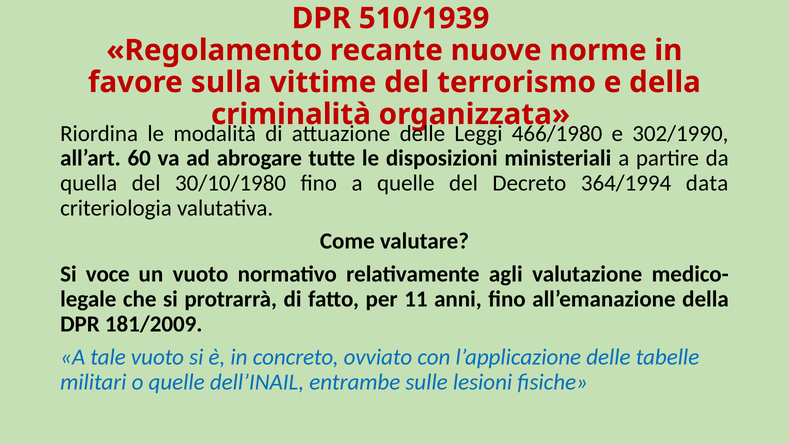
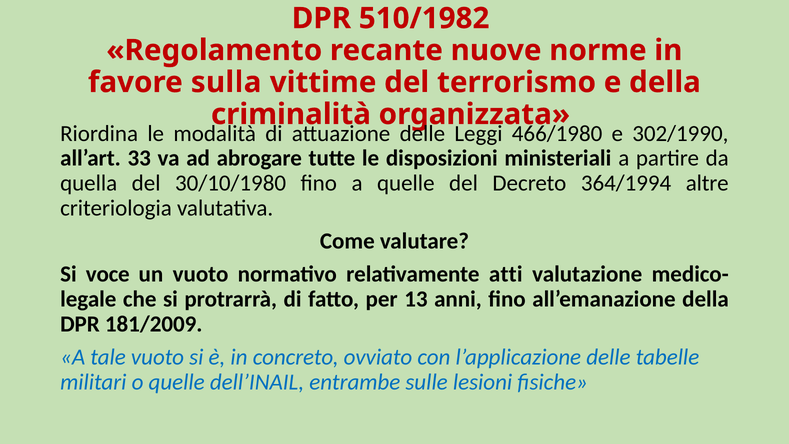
510/1939: 510/1939 -> 510/1982 (424, 18)
60: 60 -> 33 (139, 158)
data: data -> altre (707, 183)
agli: agli -> atti (506, 274)
11: 11 -> 13 (416, 299)
